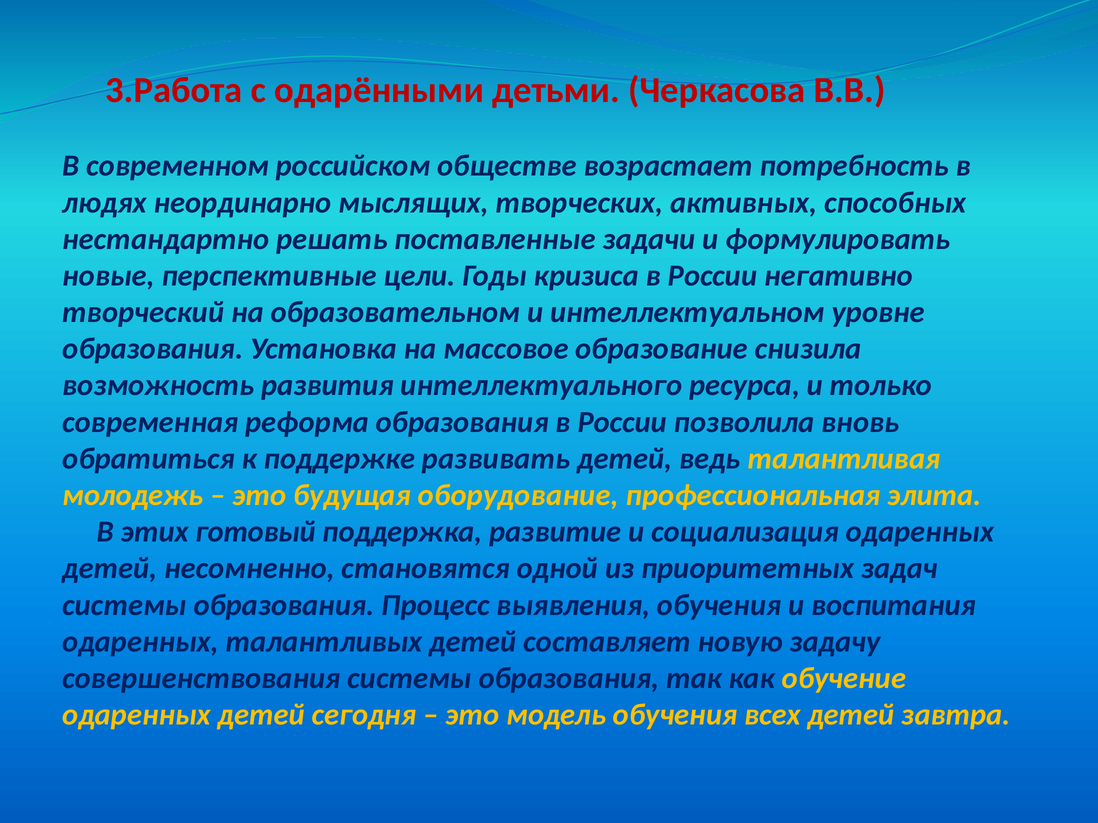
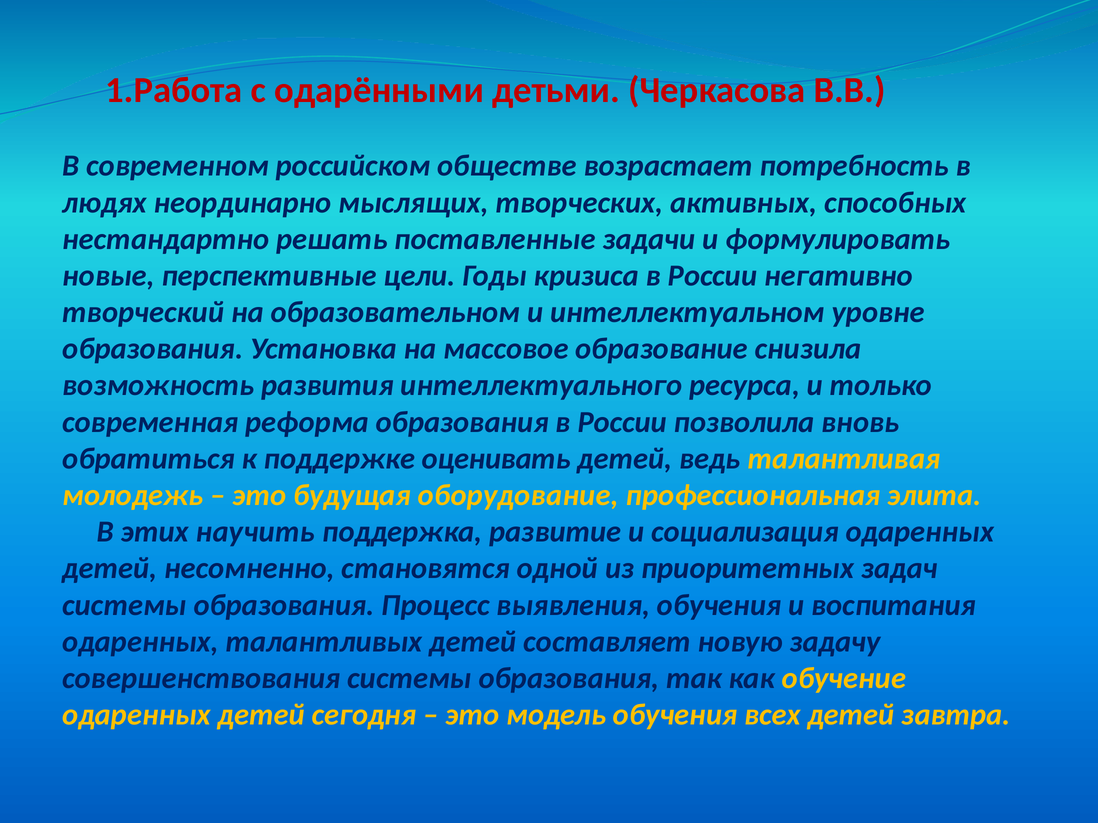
3.Работа: 3.Работа -> 1.Работа (174, 90)
развивать: развивать -> оценивать (496, 459)
готовый: готовый -> научить (255, 532)
